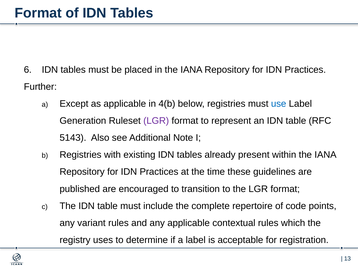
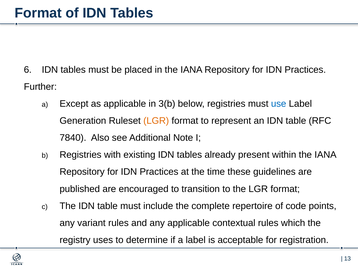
4(b: 4(b -> 3(b (167, 104)
LGR colour: purple -> orange (156, 121)
5143: 5143 -> 7840 (73, 138)
